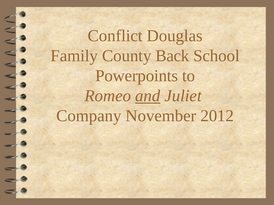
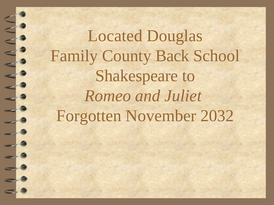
Conflict: Conflict -> Located (115, 36)
Powerpoints: Powerpoints -> Shakespeare (137, 76)
and underline: present -> none (148, 96)
Company: Company -> Forgotten (89, 116)
2012: 2012 -> 2032 (217, 116)
